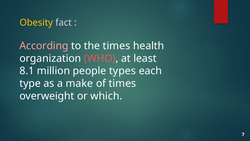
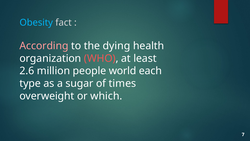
Obesity colour: yellow -> light blue (36, 23)
the times: times -> dying (116, 46)
8.1: 8.1 -> 2.6 (27, 71)
types: types -> world (123, 71)
make: make -> sugar (79, 83)
